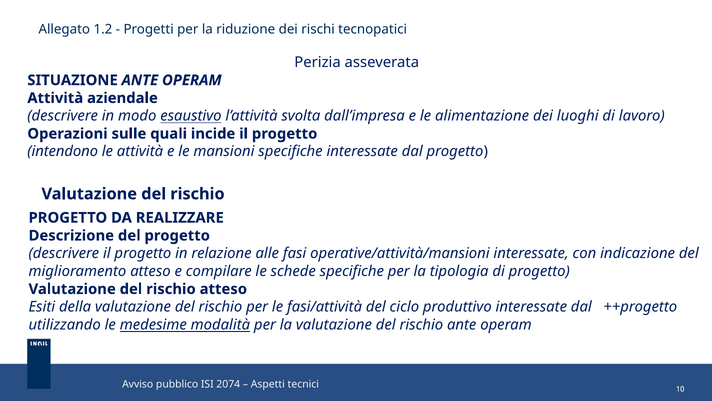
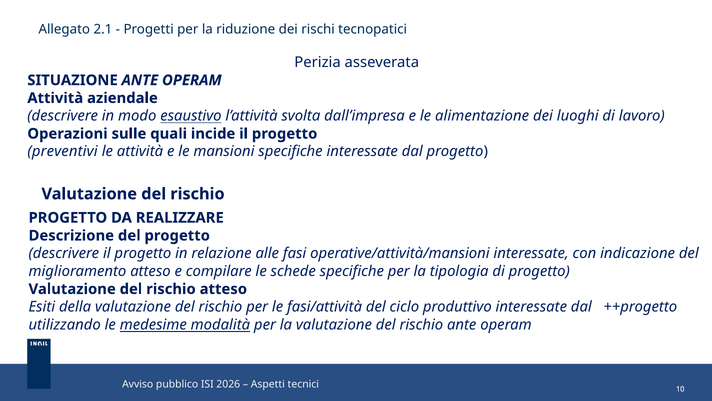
1.2: 1.2 -> 2.1 (103, 29)
intendono: intendono -> preventivi (63, 151)
2074: 2074 -> 2026 (228, 384)
